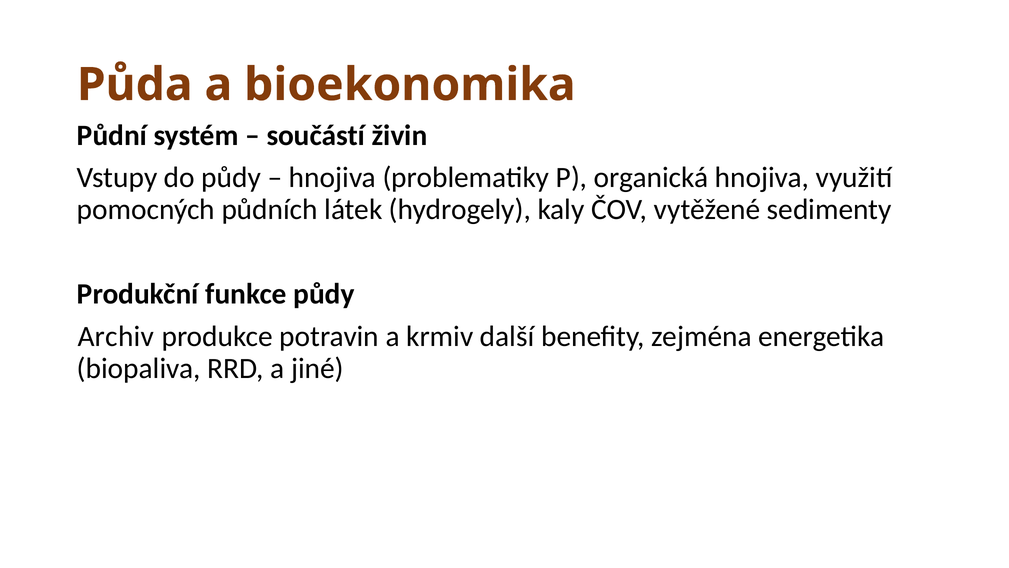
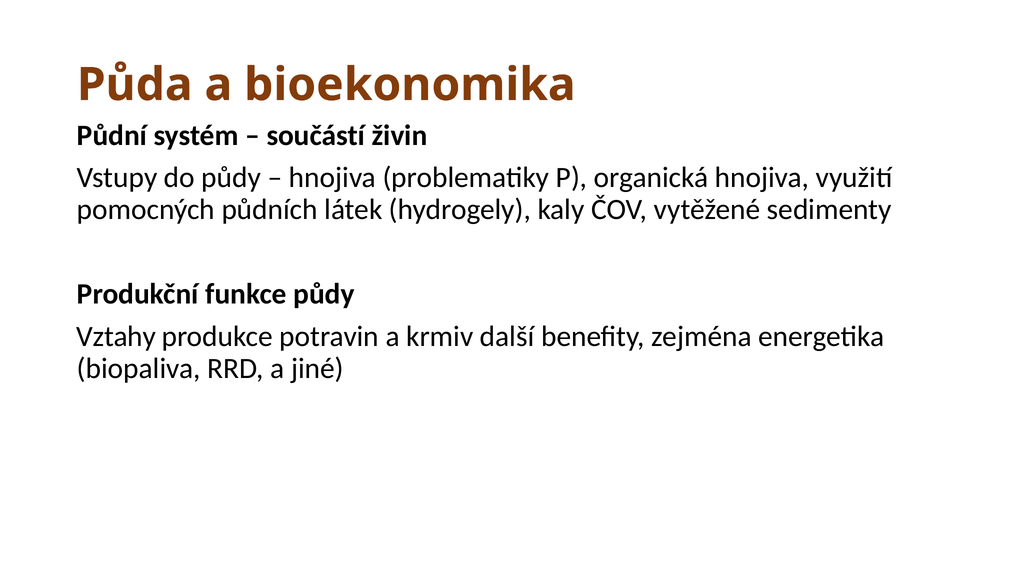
Archiv: Archiv -> Vztahy (116, 336)
